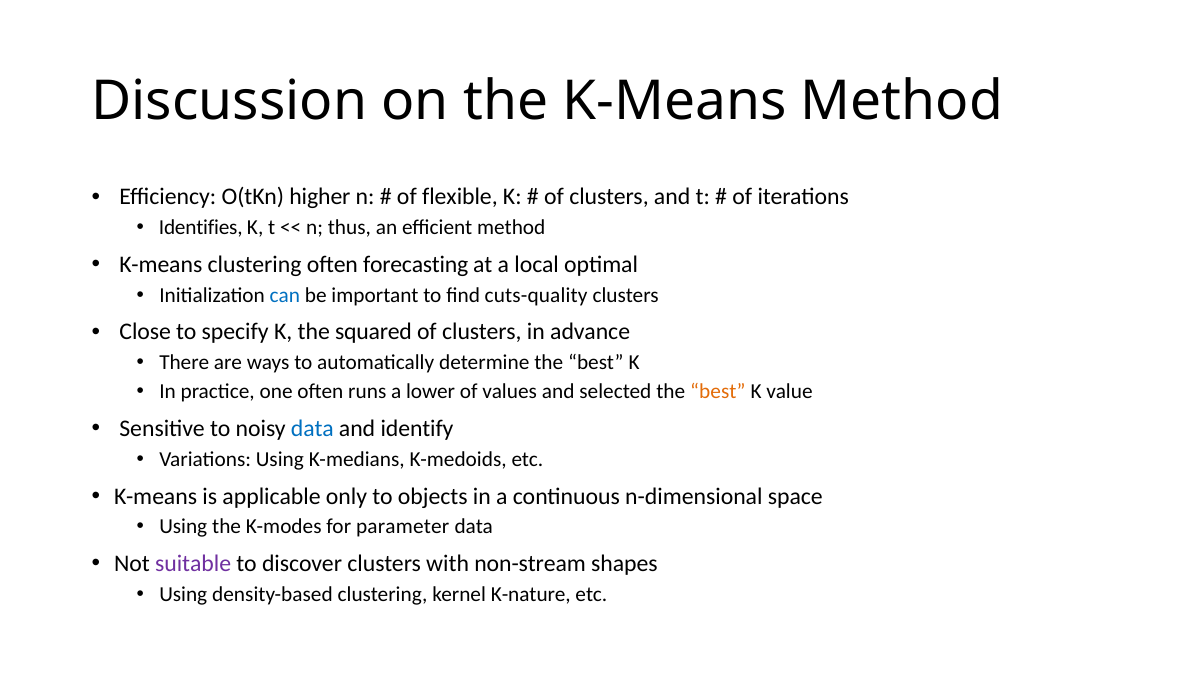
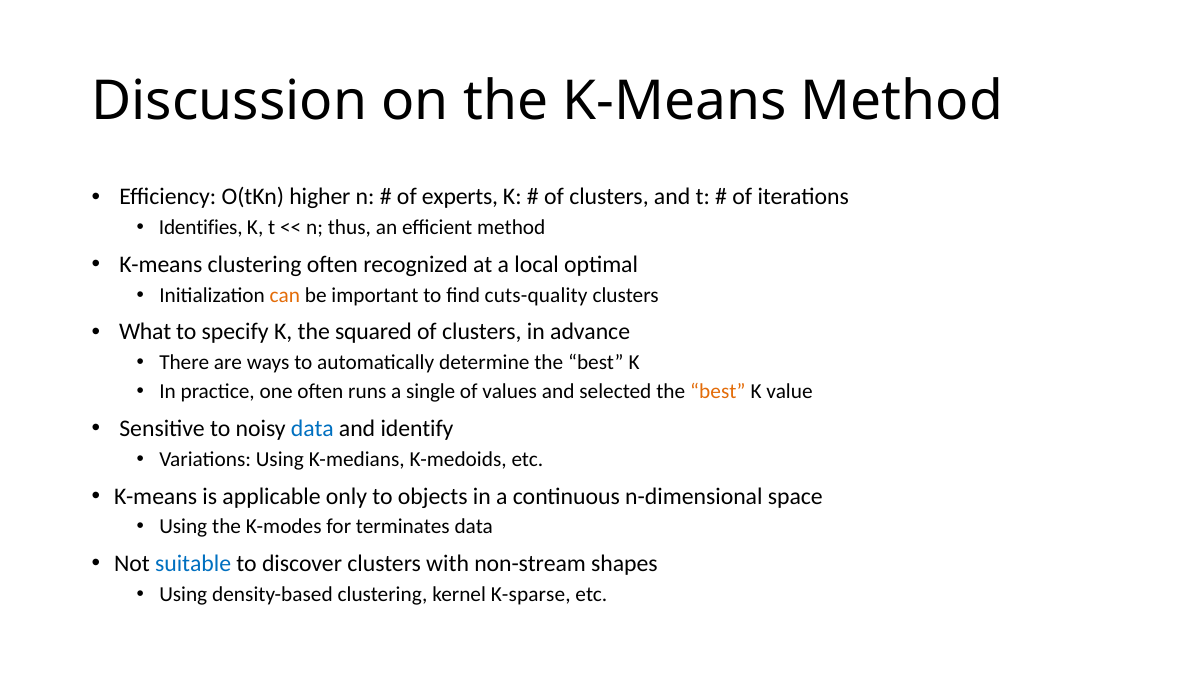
flexible: flexible -> experts (460, 197)
forecasting: forecasting -> recognized (416, 265)
can colour: blue -> orange (285, 295)
Close: Close -> What (145, 332)
lower: lower -> single (431, 392)
parameter: parameter -> terminates (403, 527)
suitable colour: purple -> blue (193, 564)
K-nature: K-nature -> K-sparse (531, 594)
